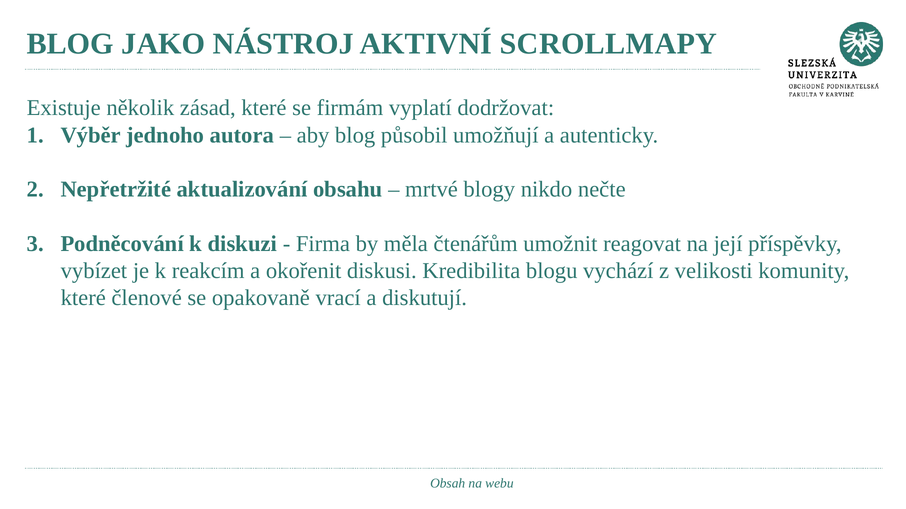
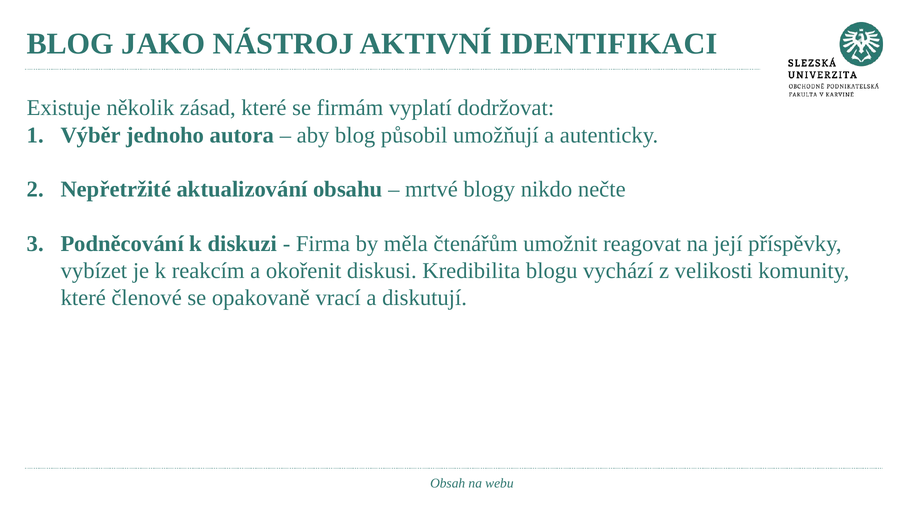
SCROLLMAPY: SCROLLMAPY -> IDENTIFIKACI (609, 44)
